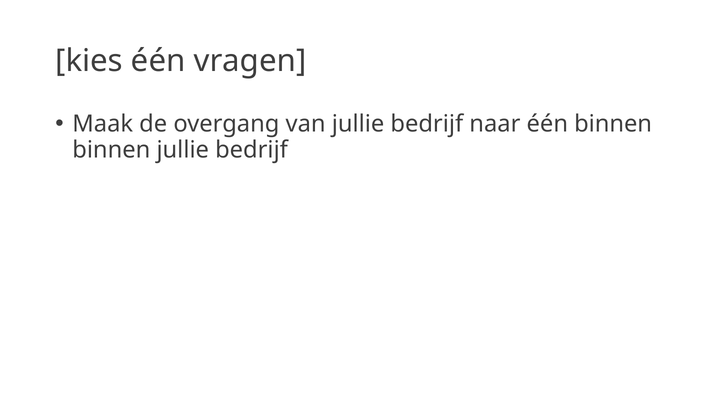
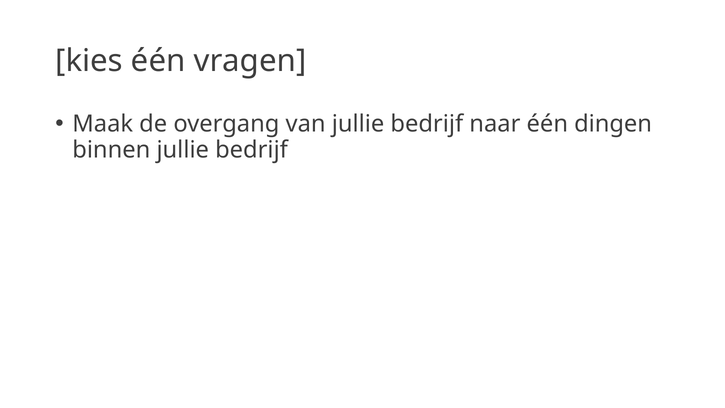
één binnen: binnen -> dingen (613, 124)
